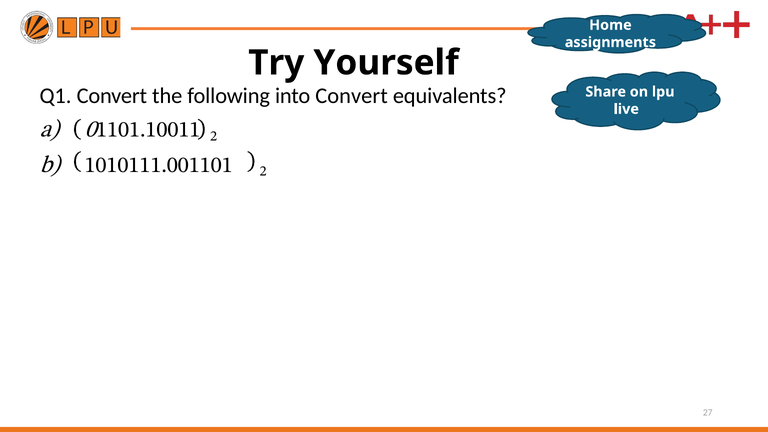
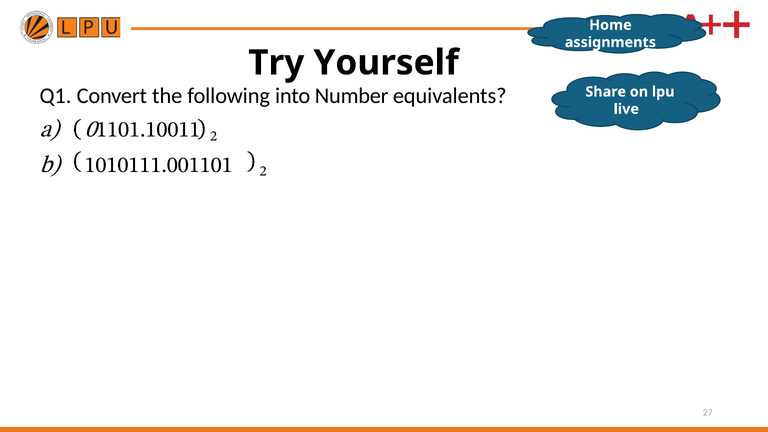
into Convert: Convert -> Number (352, 96)
